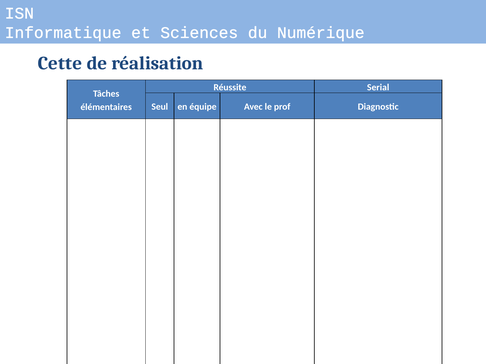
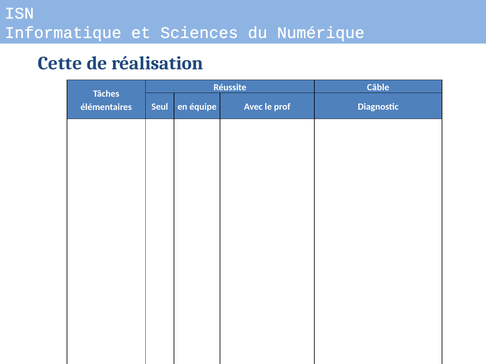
Serial: Serial -> Câble (378, 87)
